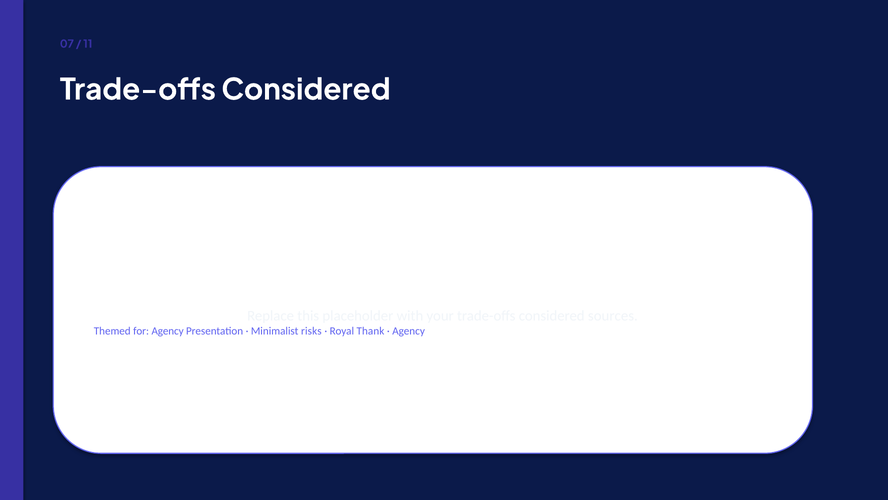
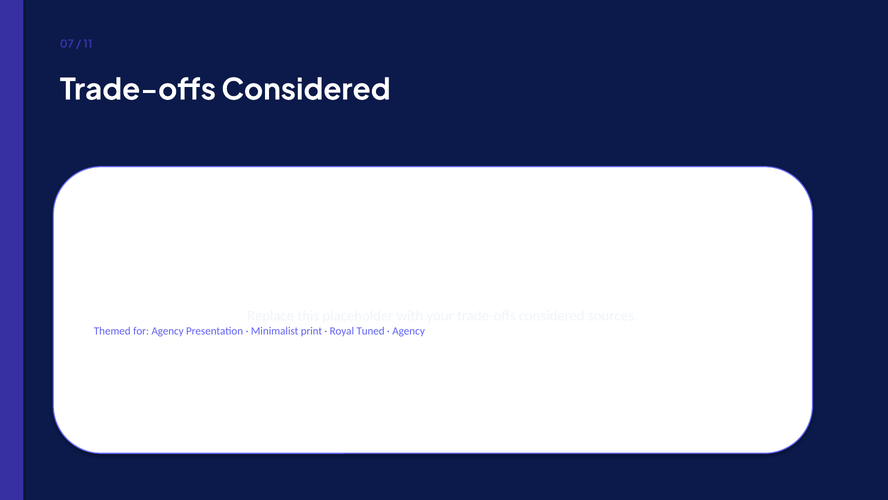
risks: risks -> print (311, 331)
Thank: Thank -> Tuned (371, 331)
